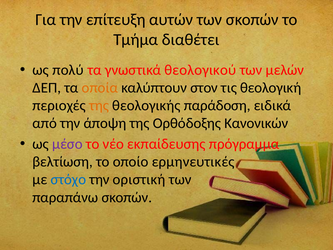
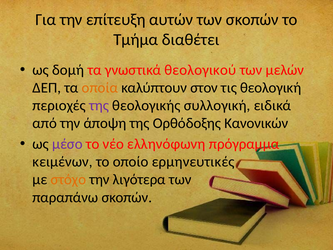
πολύ: πολύ -> δομή (68, 70)
της colour: orange -> purple (99, 105)
παράδοση: παράδοση -> συλλογική (217, 105)
εκπαίδευσης: εκπαίδευσης -> ελληνόφωνη (166, 144)
βελτίωση: βελτίωση -> κειμένων (63, 162)
στόχο colour: blue -> orange (68, 179)
οριστική: οριστική -> λιγότερα (139, 179)
